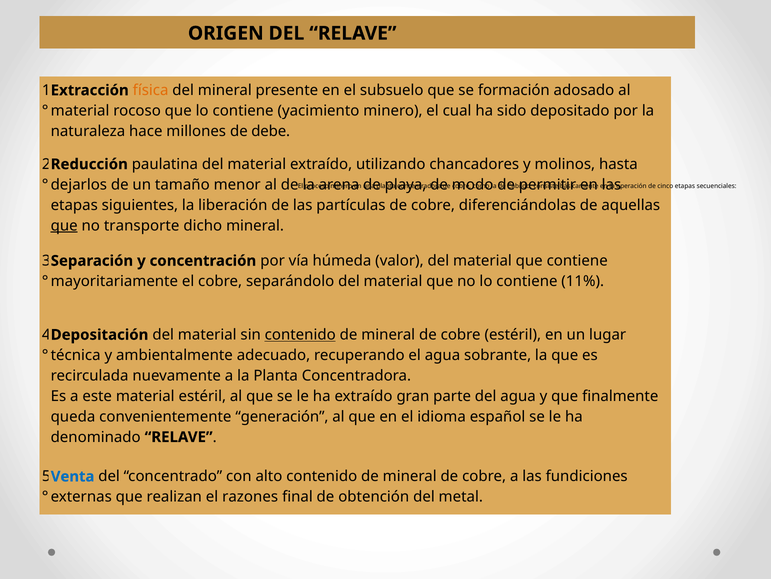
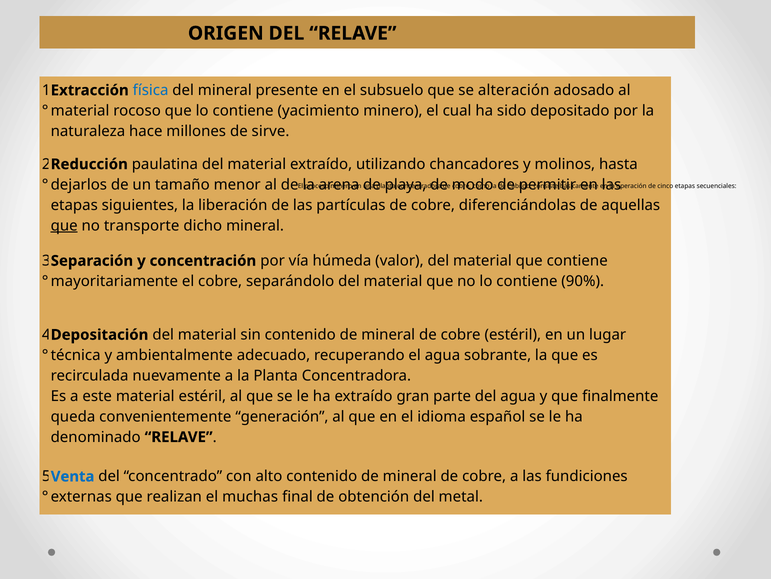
física colour: orange -> blue (151, 90)
formación: formación -> alteración (514, 90)
debe: debe -> sirve (271, 131)
11%: 11% -> 90% (583, 281)
contenido underline: present -> none (300, 334)
razones: razones -> muchas (250, 496)
